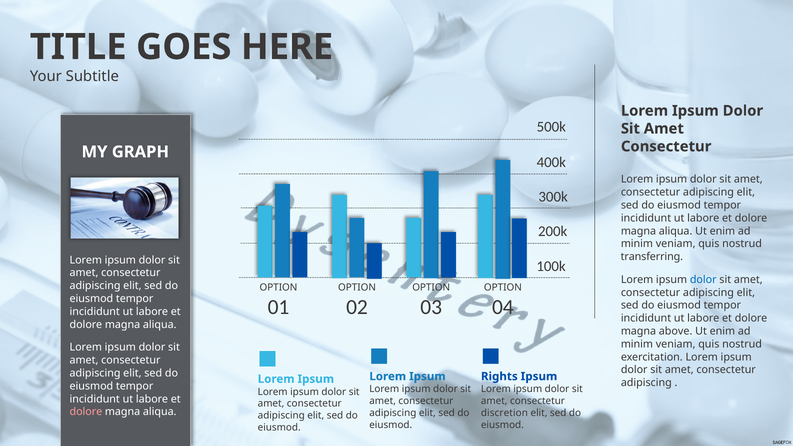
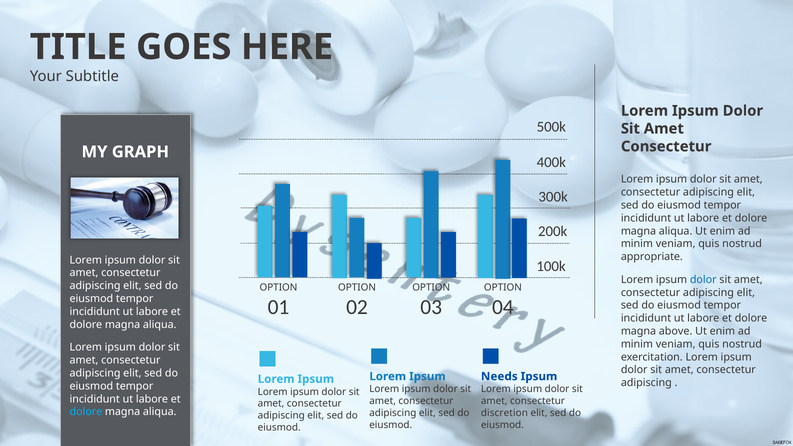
transferring: transferring -> appropriate (652, 257)
Rights: Rights -> Needs (499, 376)
dolore colour: pink -> light blue (86, 412)
